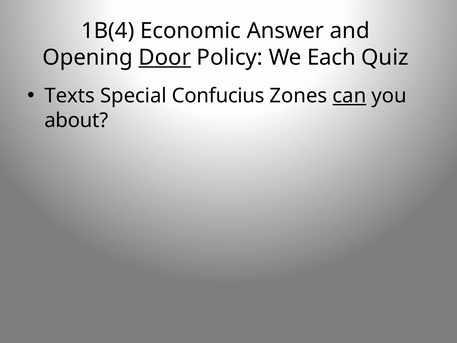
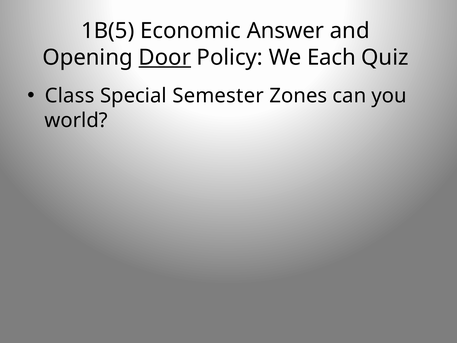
1B(4: 1B(4 -> 1B(5 (108, 31)
Texts: Texts -> Class (70, 96)
Confucius: Confucius -> Semester (218, 96)
can underline: present -> none (349, 96)
about: about -> world (76, 120)
